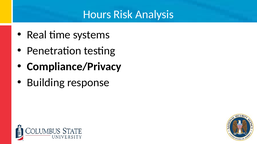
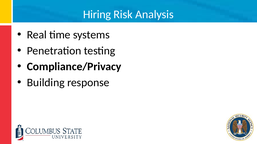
Hours: Hours -> Hiring (97, 14)
